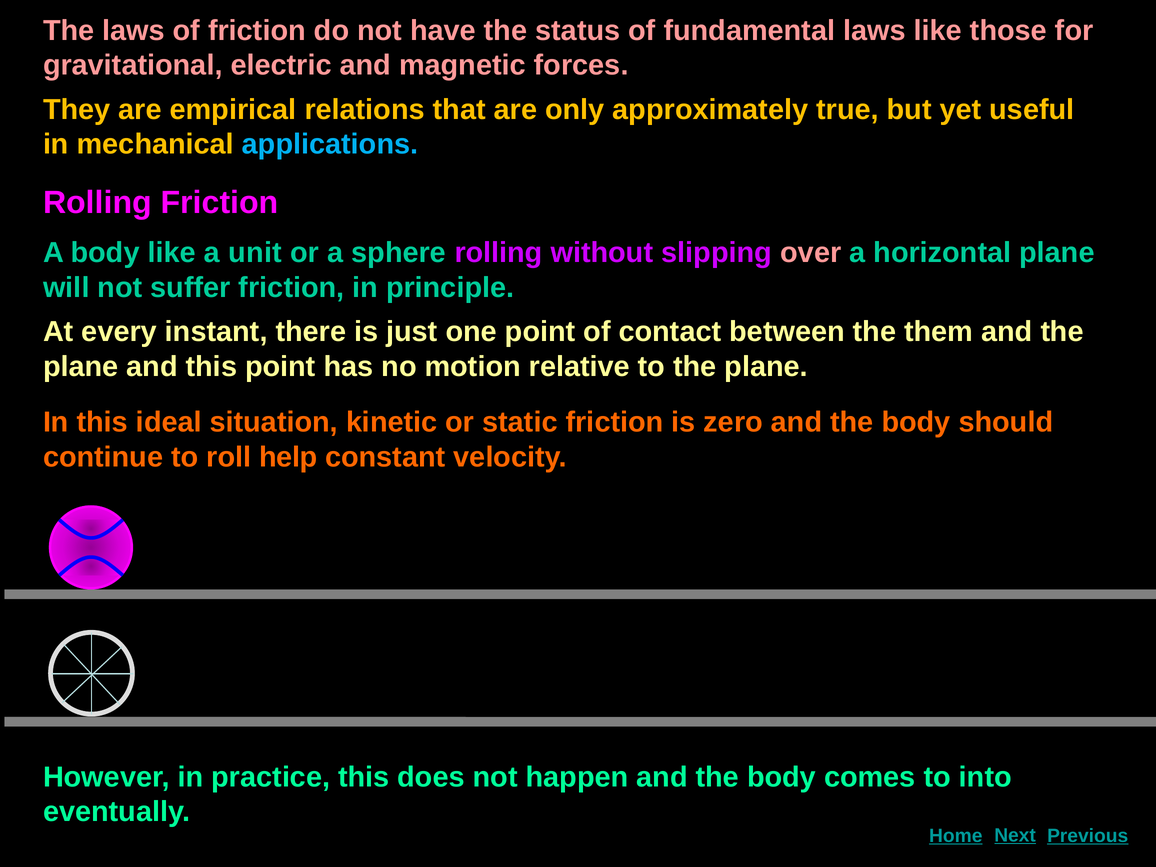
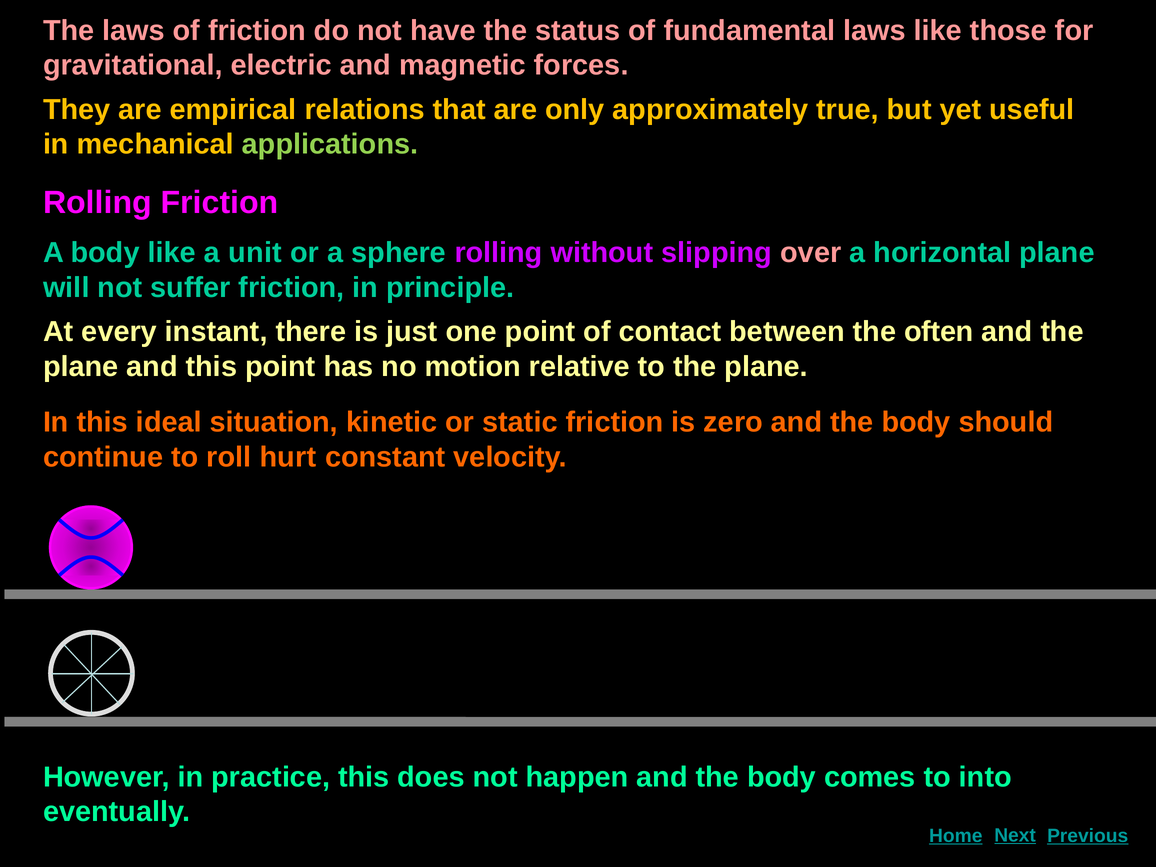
applications colour: light blue -> light green (330, 144)
them: them -> often (939, 332)
help: help -> hurt (288, 457)
